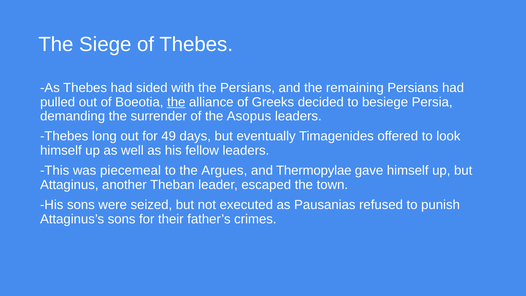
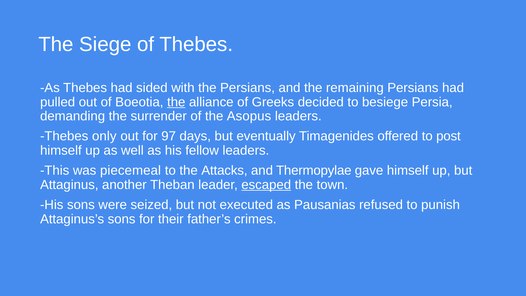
long: long -> only (104, 136)
49: 49 -> 97 (169, 136)
look: look -> post (448, 136)
Argues: Argues -> Attacks (224, 170)
escaped underline: none -> present (266, 185)
